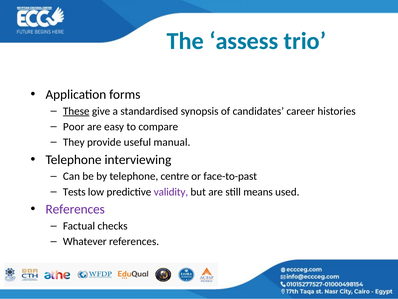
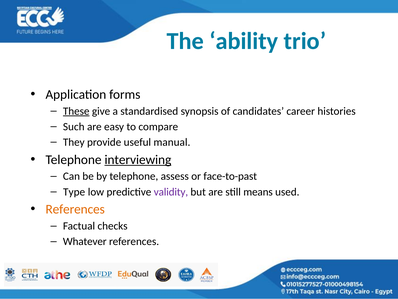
assess: assess -> ability (244, 41)
Poor: Poor -> Such (74, 126)
interviewing underline: none -> present (138, 159)
centre: centre -> assess (175, 176)
Tests: Tests -> Type (74, 192)
References colour: purple -> orange (75, 209)
